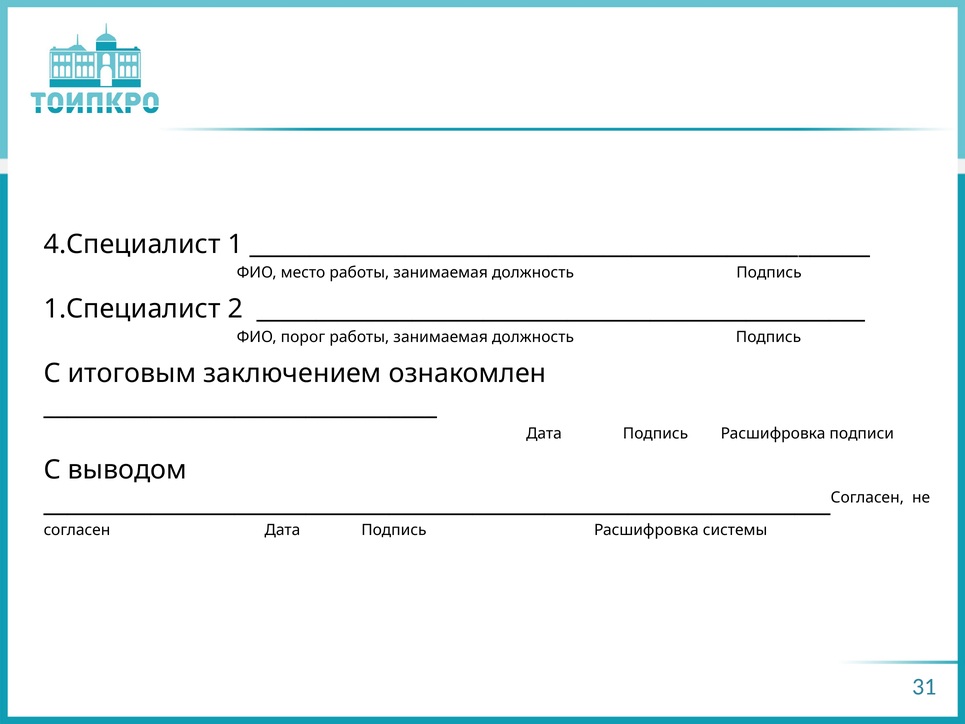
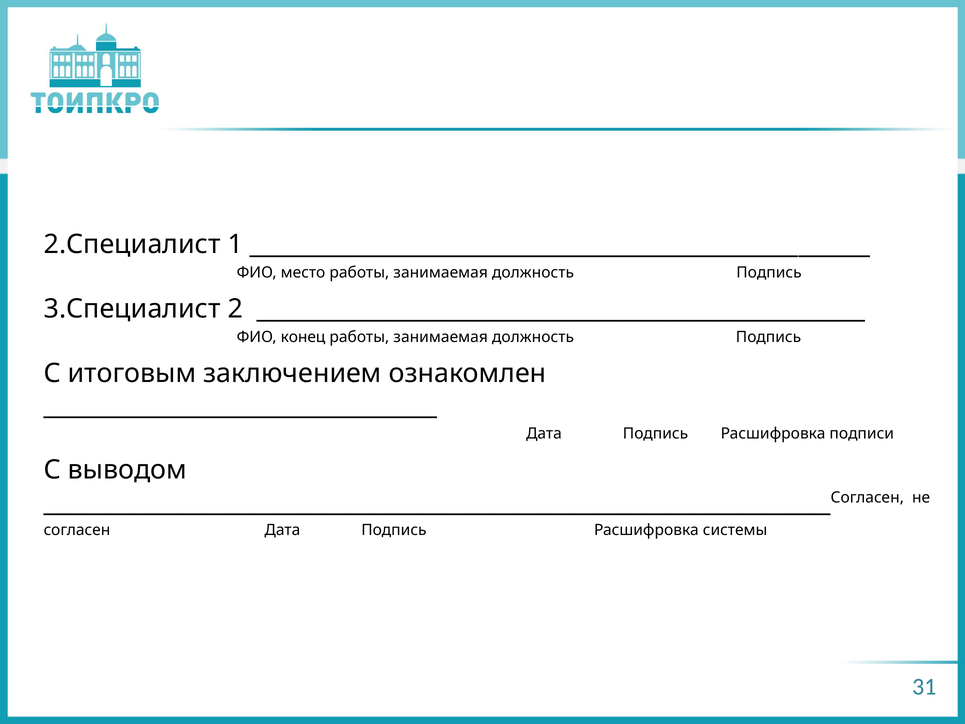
4.Специалист: 4.Специалист -> 2.Специалист (132, 245)
1.Специалист: 1.Специалист -> 3.Специалист (132, 309)
порог: порог -> конец (303, 337)
